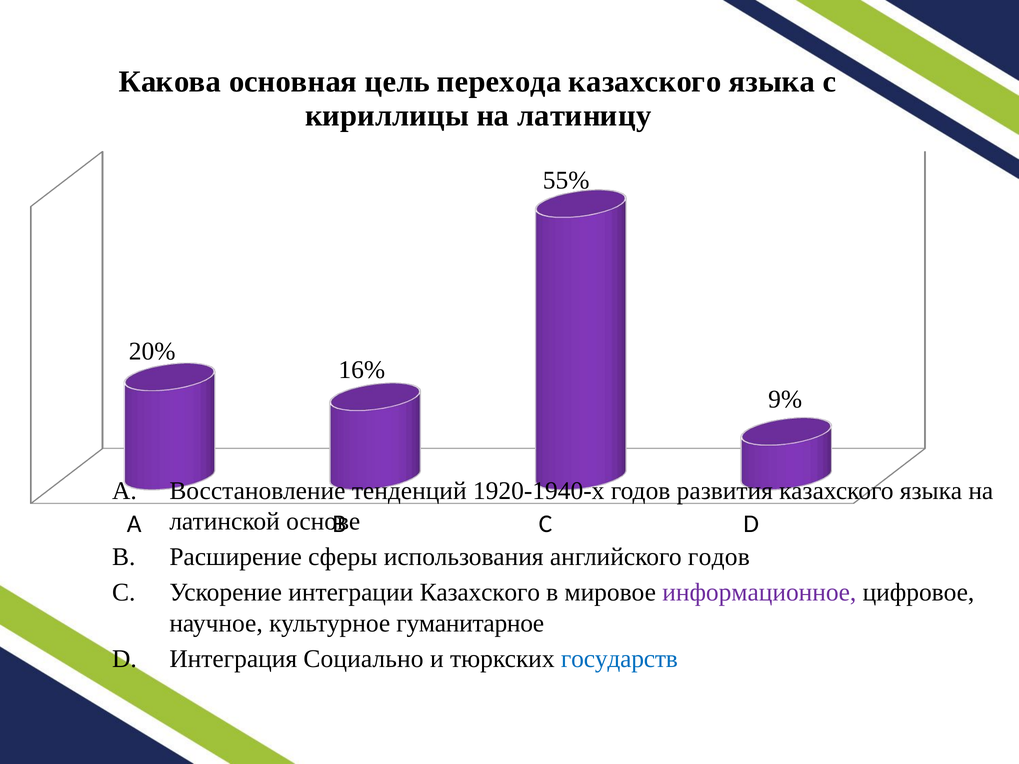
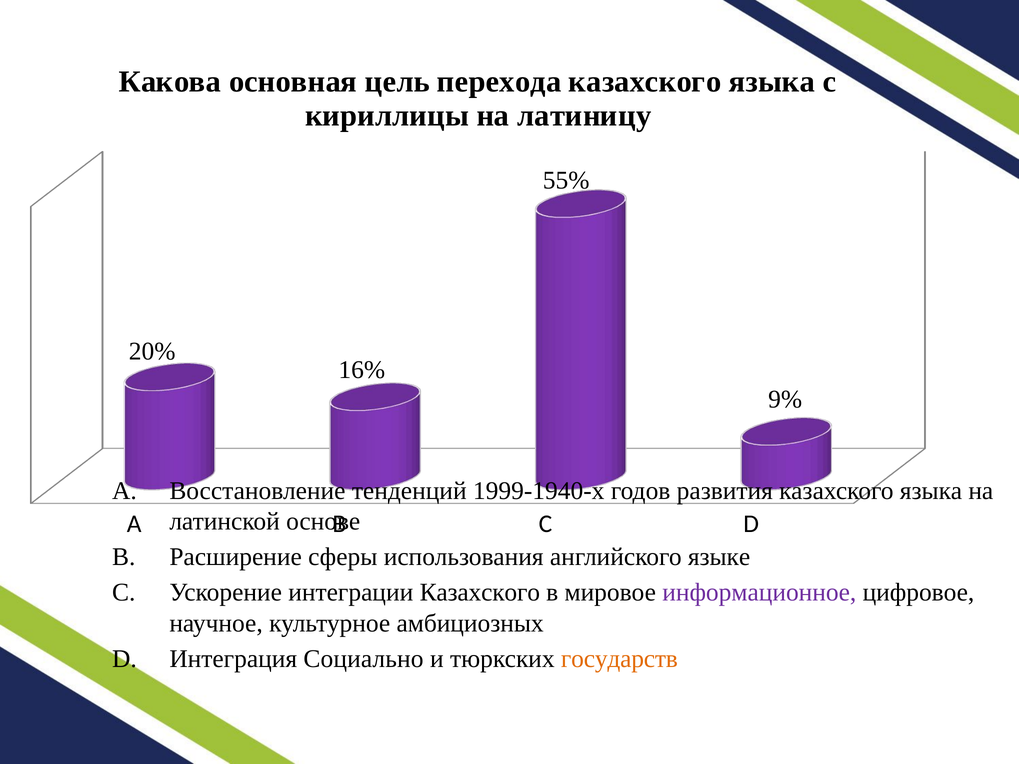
1920-1940-х: 1920-1940-х -> 1999-1940-х (539, 491)
английского годов: годов -> языке (719, 557)
гуманитарное: гуманитарное -> амбициозных (470, 623)
государств colour: blue -> orange (619, 659)
